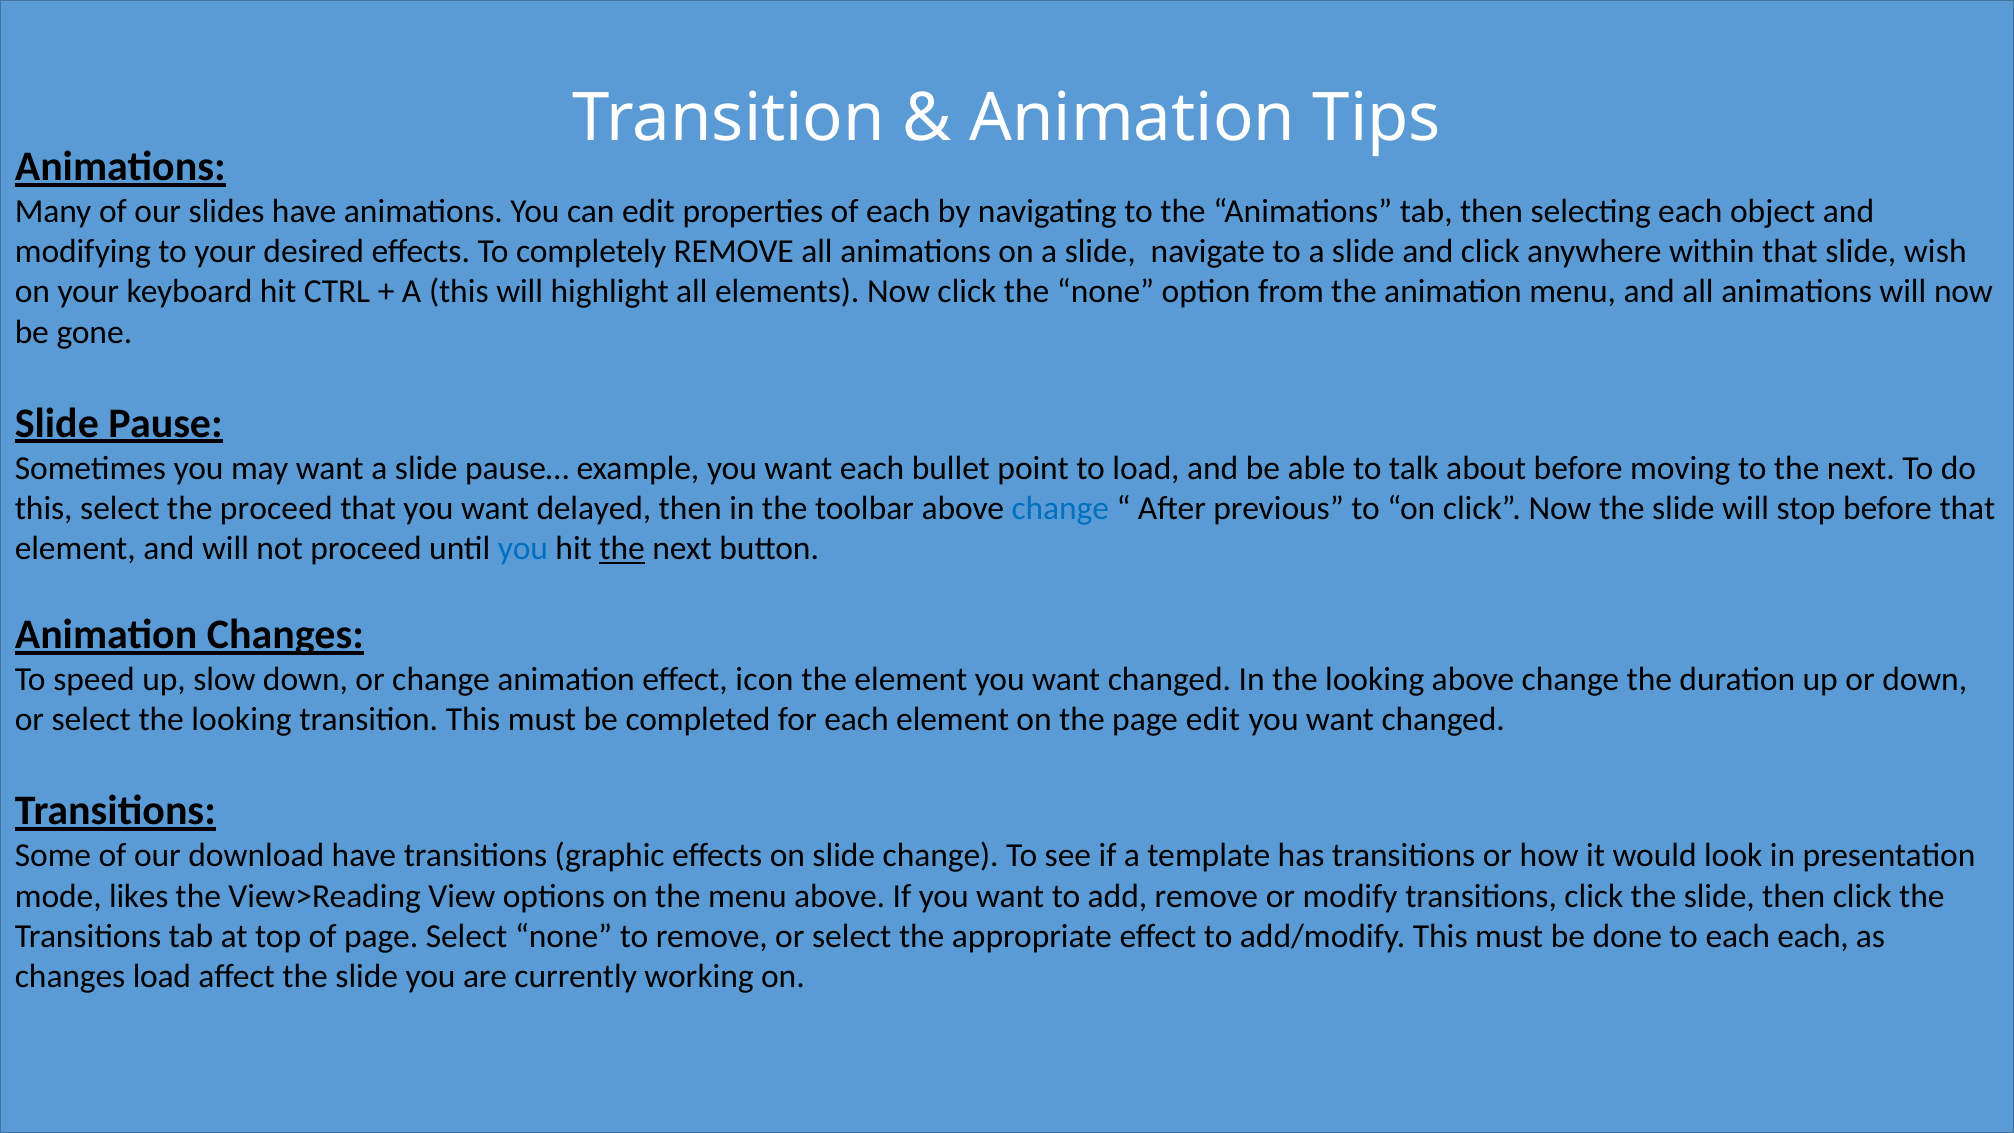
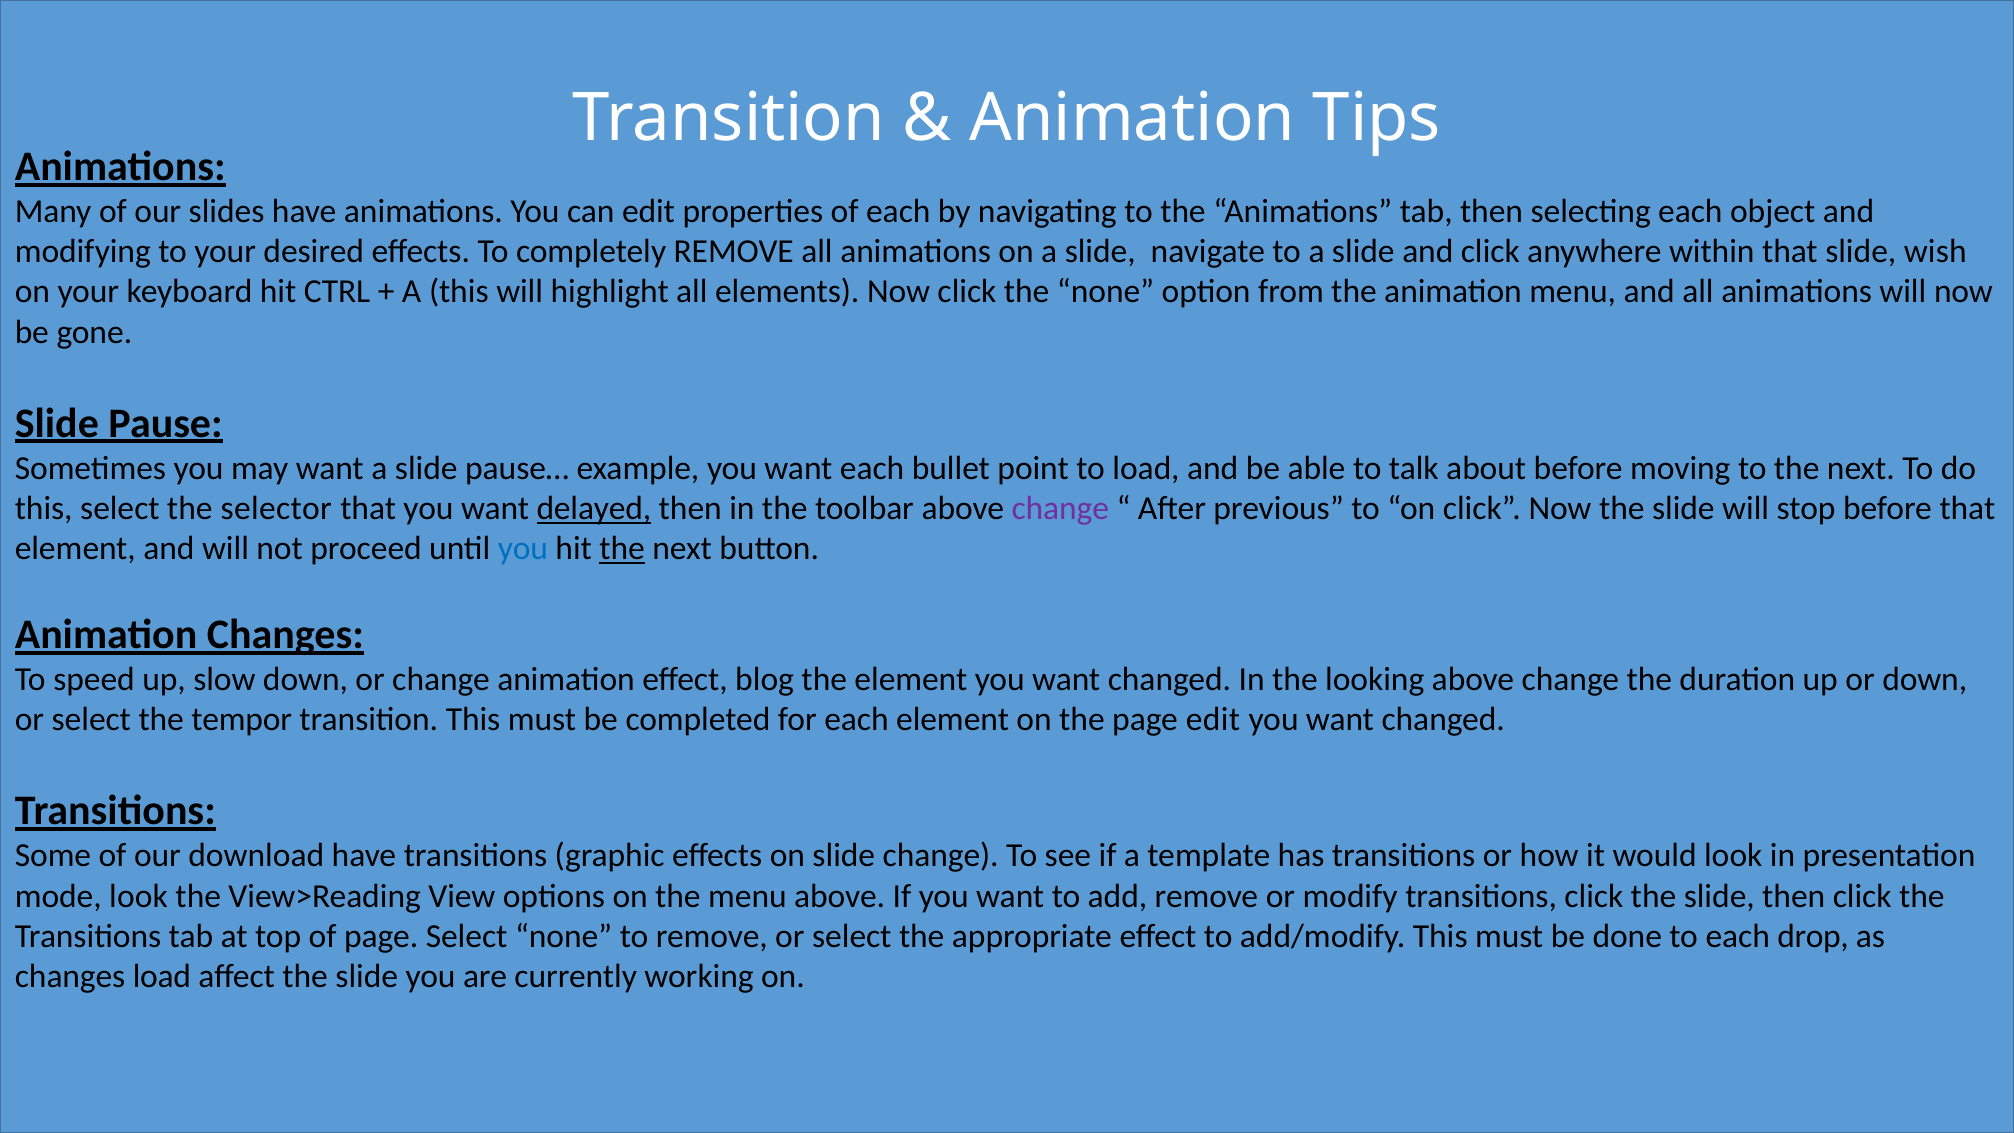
the proceed: proceed -> selector (276, 508)
delayed underline: none -> present (594, 508)
change colour: blue -> purple (1060, 508)
icon: icon -> blog (765, 679)
select the looking: looking -> tempor (242, 720)
mode likes: likes -> look (139, 896)
each each: each -> drop (1813, 936)
